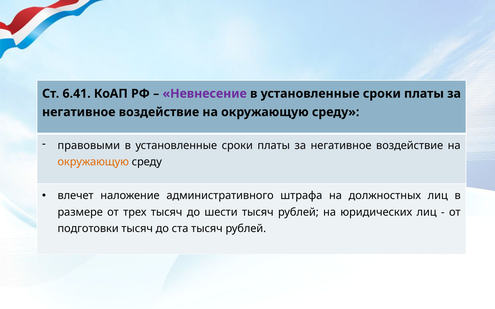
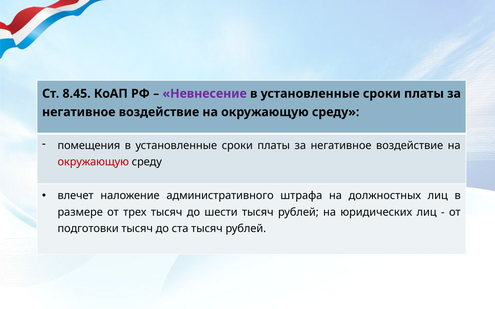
6.41: 6.41 -> 8.45 (77, 94)
правовыми: правовыми -> помещения (89, 146)
окружающую colour: orange -> red (93, 162)
